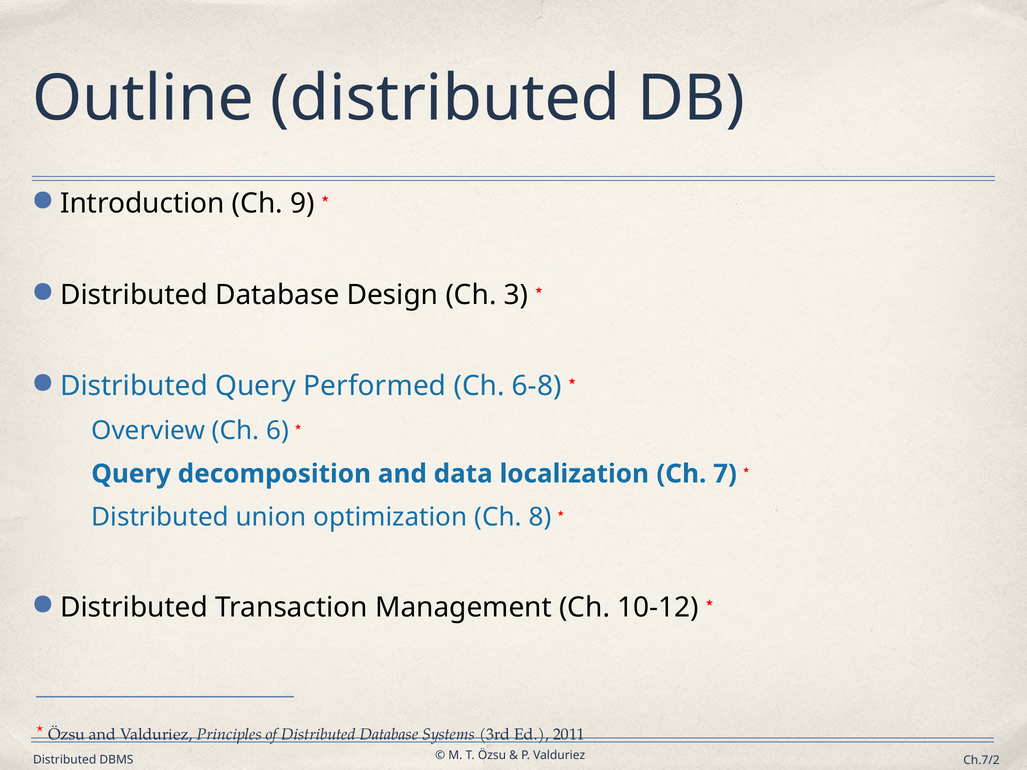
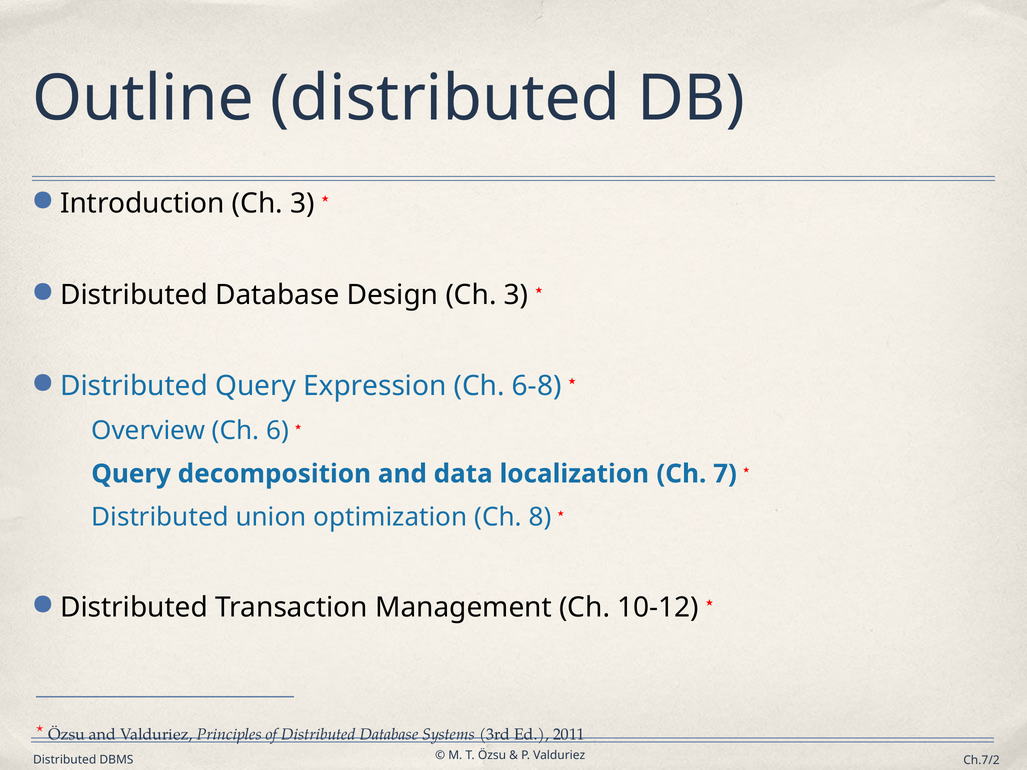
Introduction Ch 9: 9 -> 3 (302, 204)
Performed: Performed -> Expression (375, 386)
